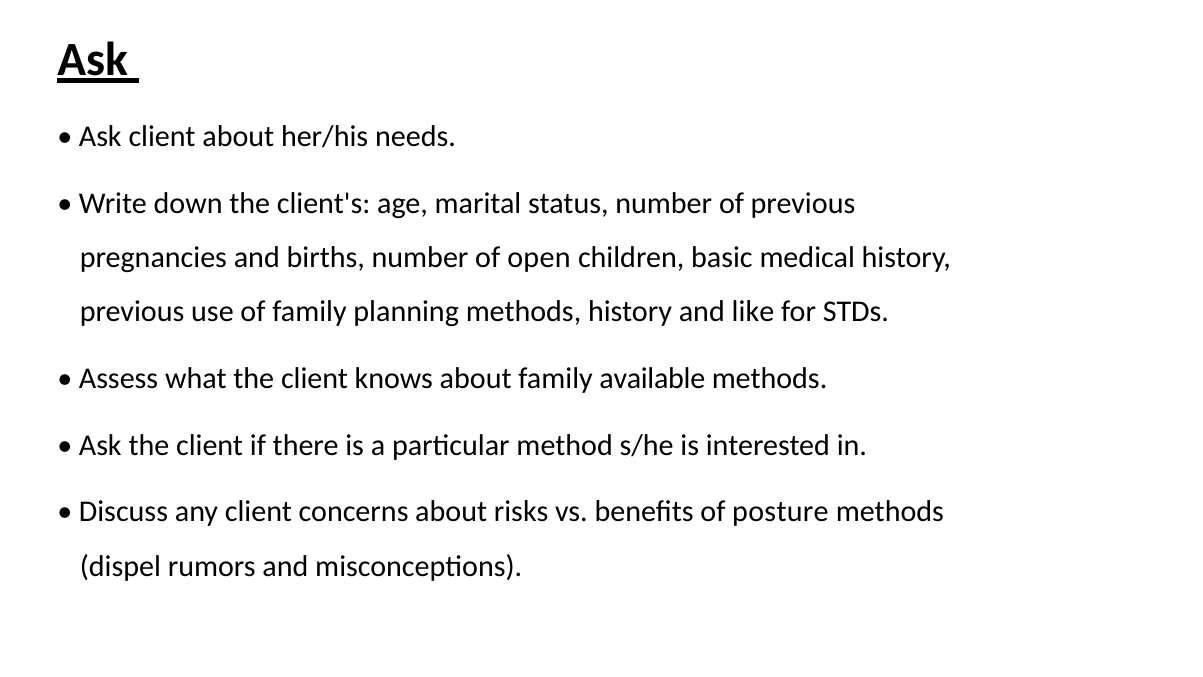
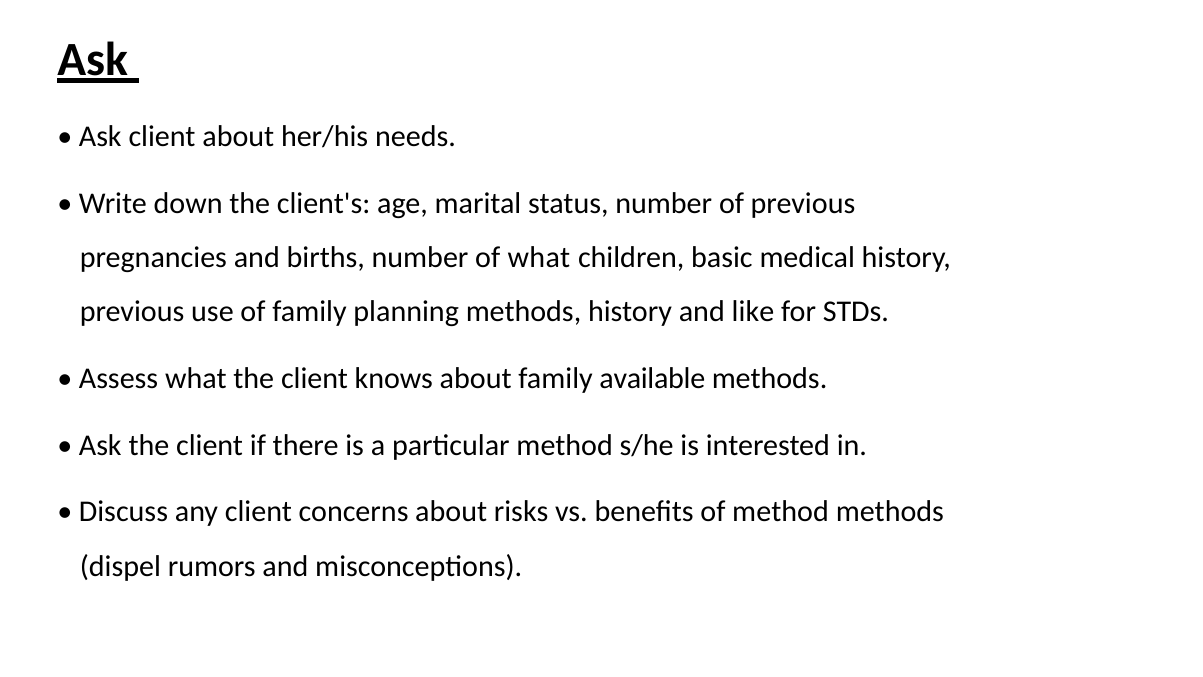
of open: open -> what (539, 258)
of posture: posture -> method (781, 512)
